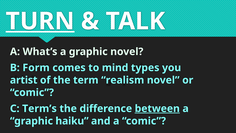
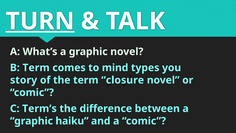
B Form: Form -> Term (36, 68)
artist: artist -> story (24, 80)
realism: realism -> closure (123, 80)
between underline: present -> none (157, 108)
